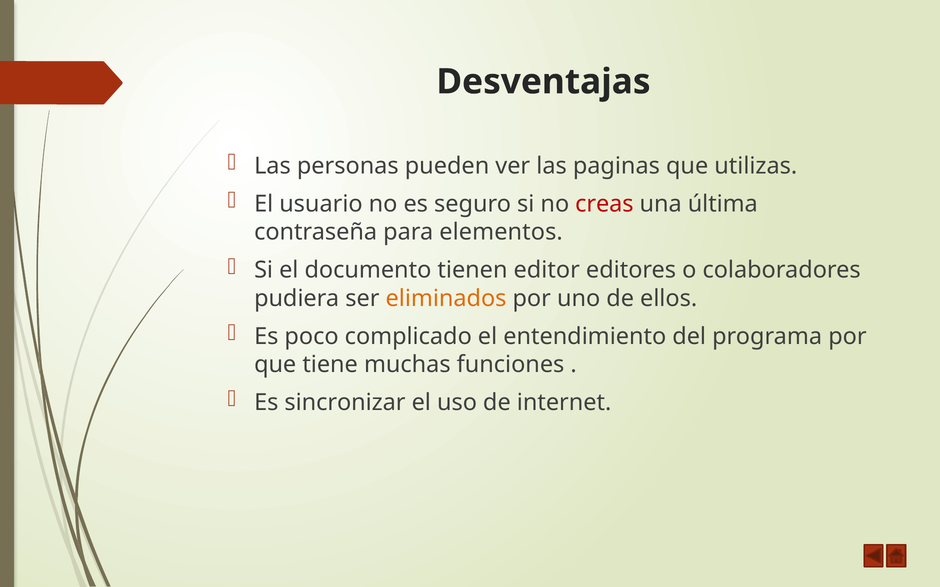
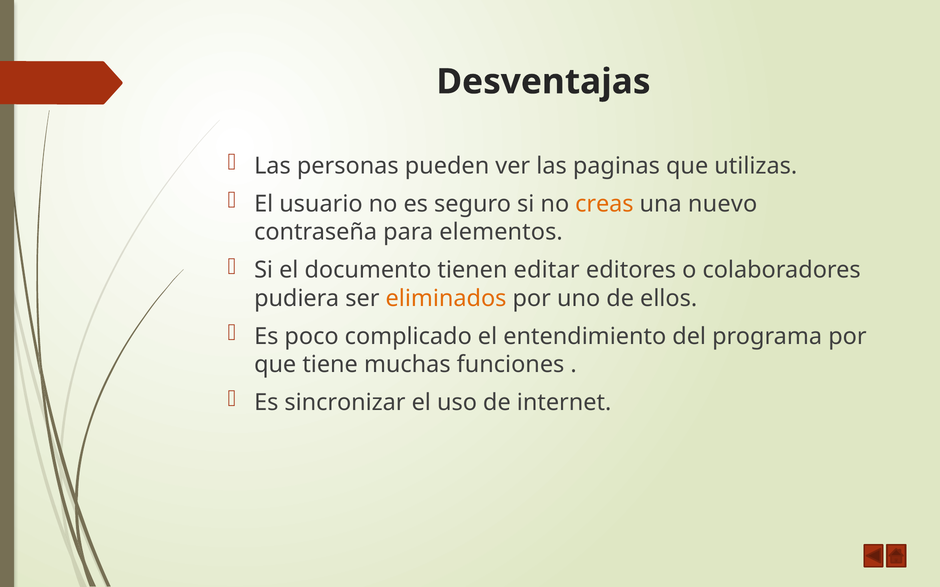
creas colour: red -> orange (604, 204)
última: última -> nuevo (723, 204)
editor: editor -> editar (547, 270)
